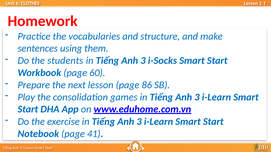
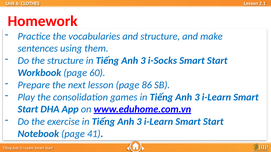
the students: students -> structure (65, 61)
